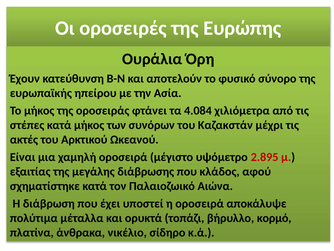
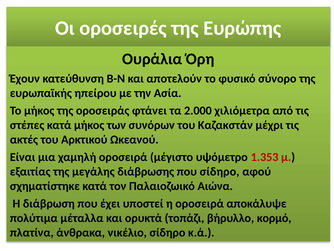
4.084: 4.084 -> 2.000 (198, 110)
2.895: 2.895 -> 1.353 (265, 157)
που κλάδος: κλάδος -> σίδηρο (220, 171)
